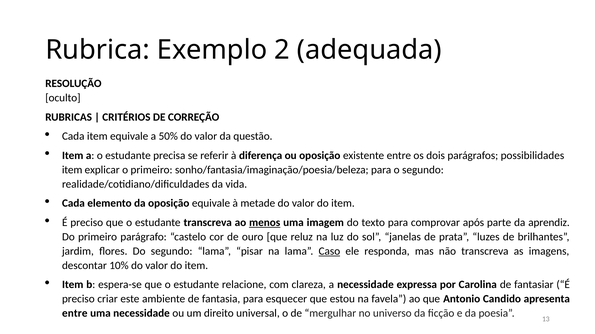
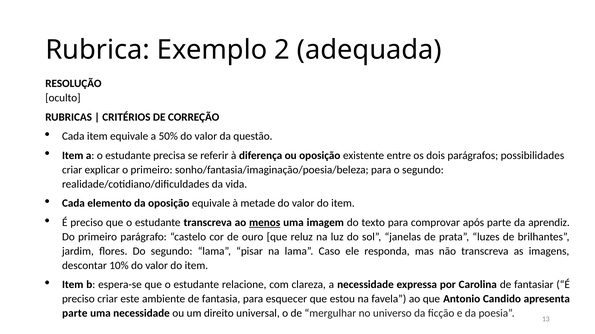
item: item -> criar (72, 170)
Caso underline: present -> none (329, 252)
entre: entre -> parte (75, 314)
